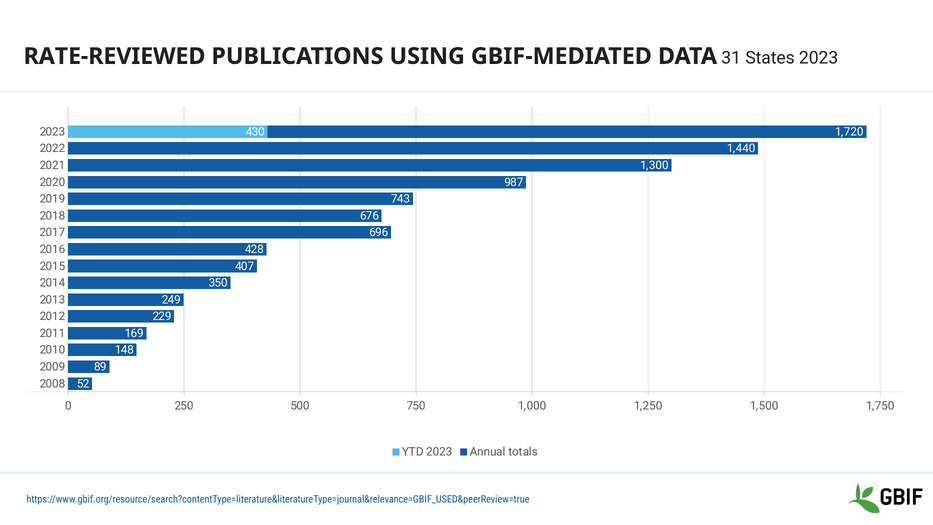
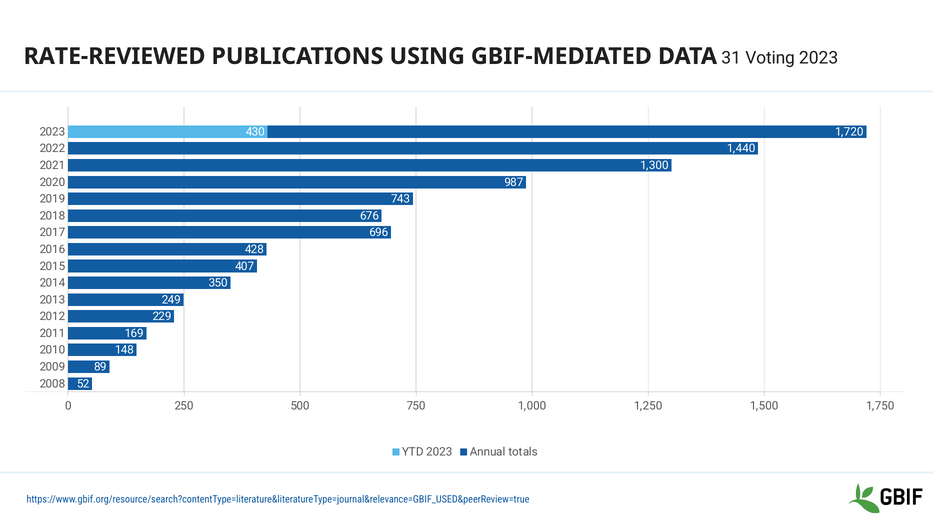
States: States -> Voting (770, 58)
